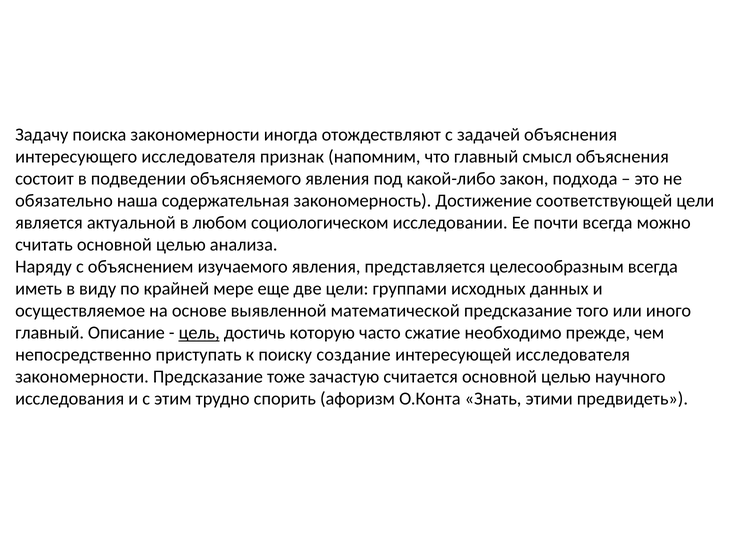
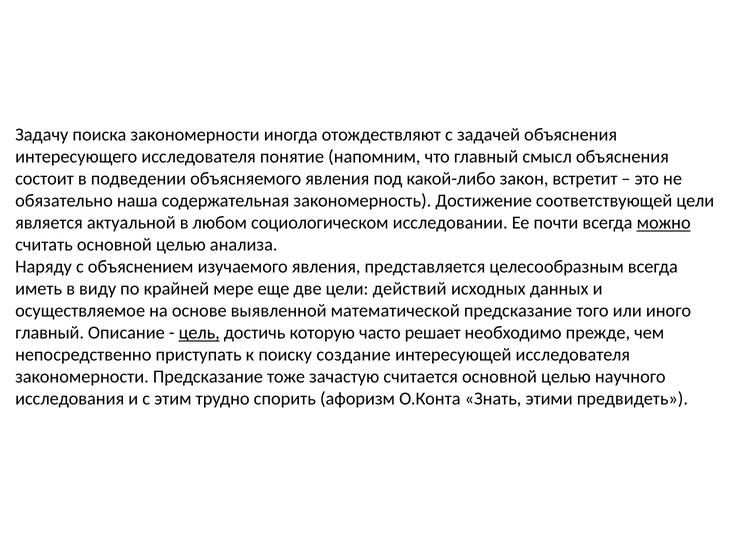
признак: признак -> понятие (292, 157)
подхода: подхода -> встретит (585, 179)
можно underline: none -> present (664, 223)
группами: группами -> действий (410, 289)
сжатие: сжатие -> решает (433, 333)
